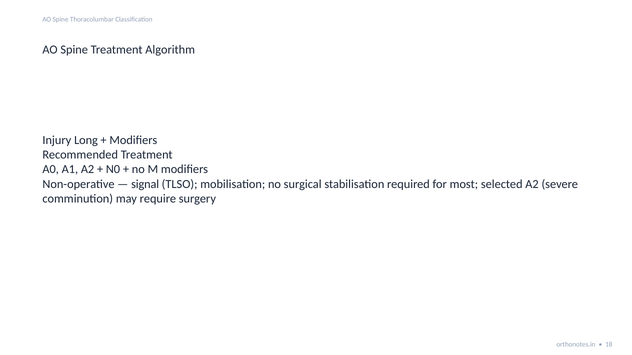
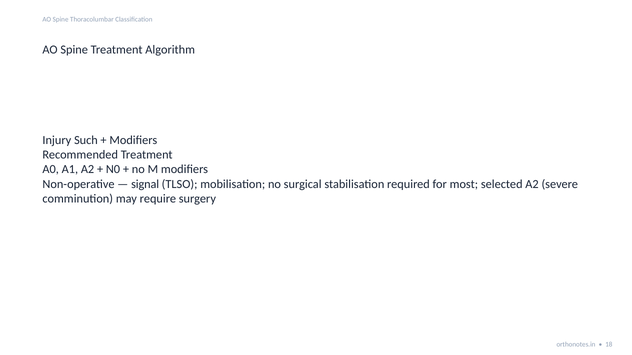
Long: Long -> Such (86, 140)
